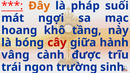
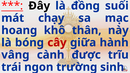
Đây colour: orange -> black (39, 6)
pháp: pháp -> đồng (85, 6)
ngợi: ngợi -> chạy (51, 18)
tầng: tầng -> thân (87, 30)
